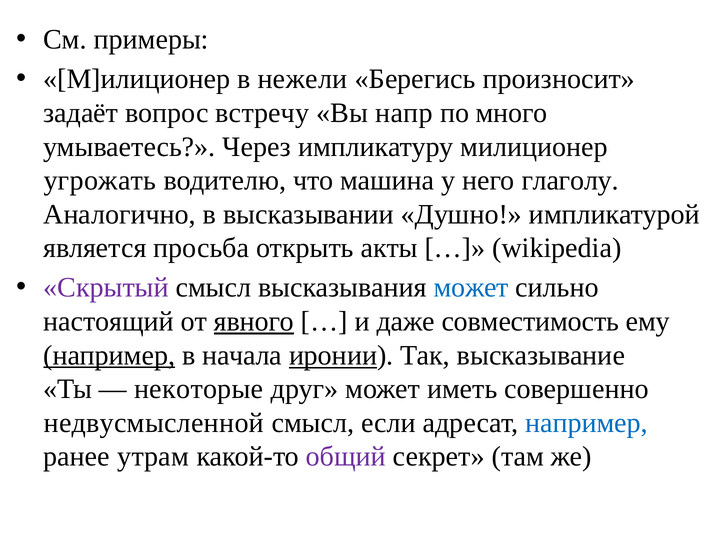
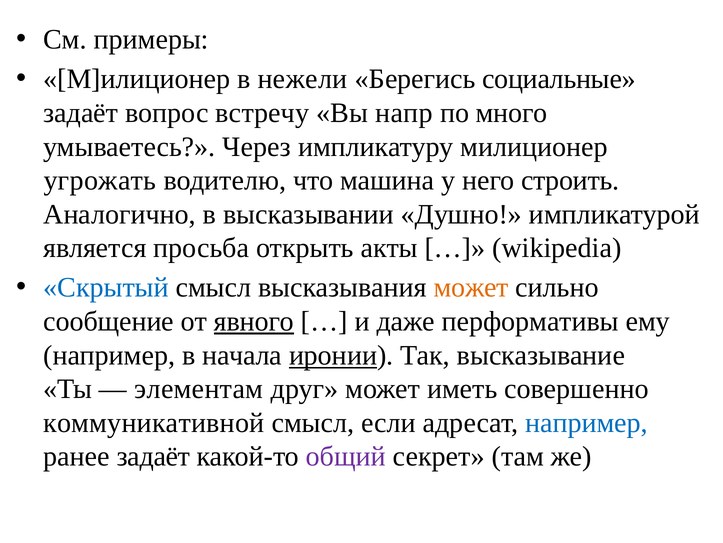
произносит: произносит -> социальные (559, 79)
глаголу: глаголу -> строить (570, 180)
Скрытый colour: purple -> blue (106, 287)
может colour: blue -> orange (471, 287)
настоящий: настоящий -> сообщение (109, 321)
совместимость: совместимость -> перформативы (530, 321)
например underline: present -> none (109, 355)
некоторые: некоторые -> элементам (199, 389)
недвусмысленной: недвусмысленной -> коммуникативной (154, 422)
ранее утрам: утрам -> задаёт (153, 456)
